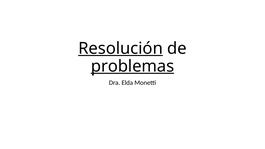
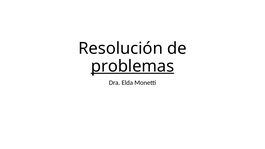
Resolución underline: present -> none (121, 48)
